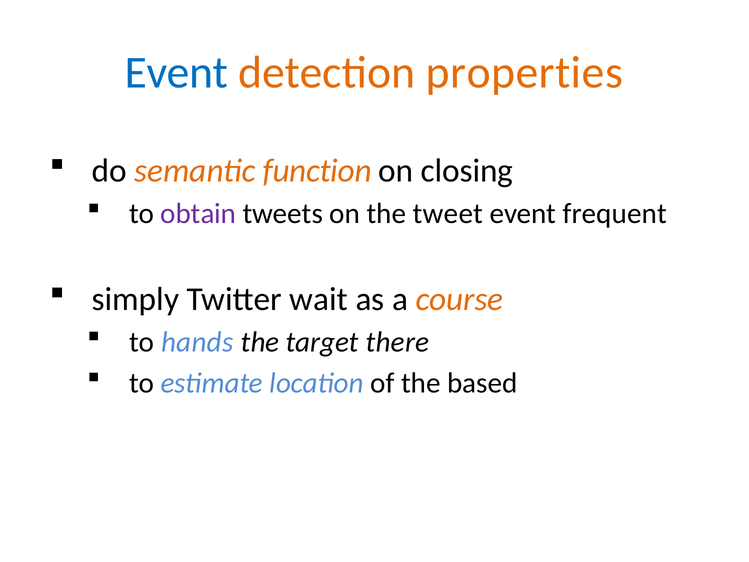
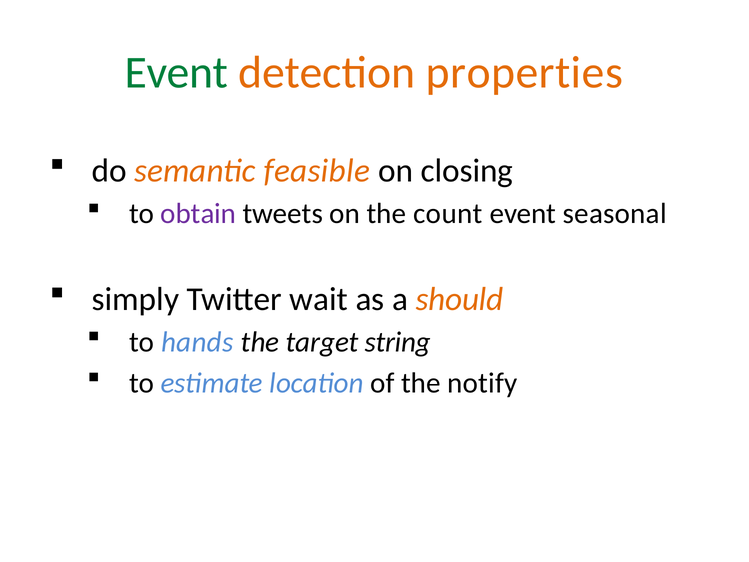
Event colour: blue -> green (176, 73)
function: function -> feasible (317, 171)
tweet: tweet -> count (448, 214)
frequent: frequent -> seasonal (615, 214)
course: course -> should (460, 299)
there: there -> string (398, 342)
based: based -> notify (482, 383)
